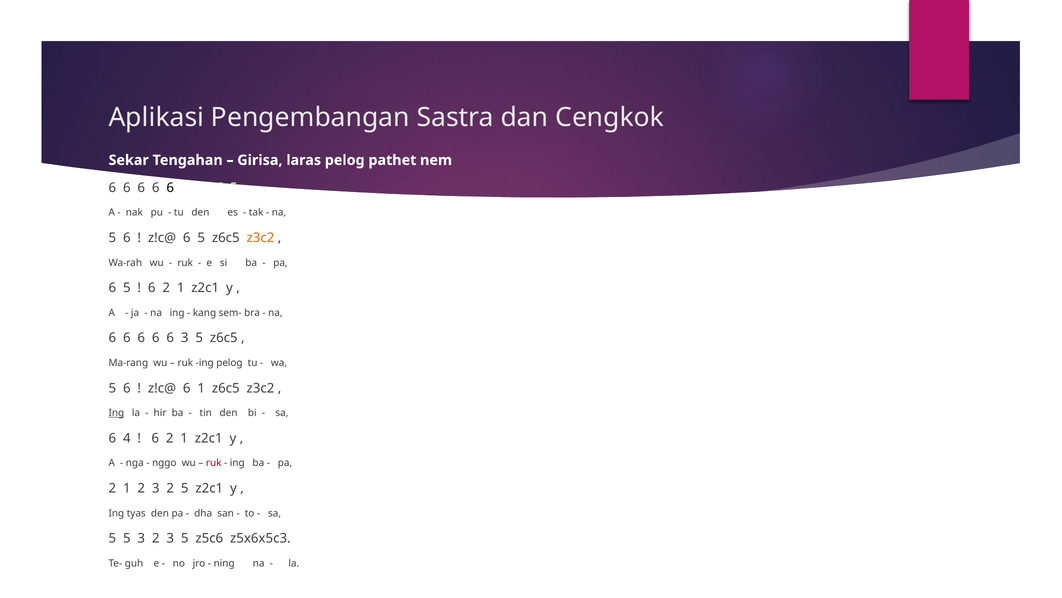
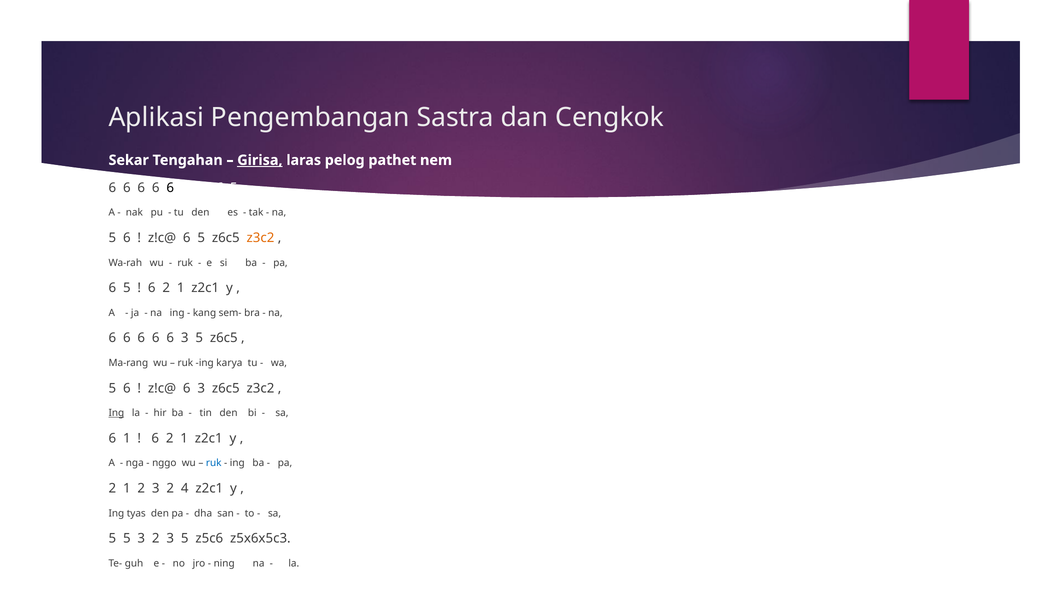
Girisa underline: none -> present (260, 160)
ing pelog: pelog -> karya (229, 363)
z!c@ 6 1: 1 -> 3 (201, 388)
6 4: 4 -> 1 (127, 438)
ruk colour: red -> blue (214, 463)
2 5: 5 -> 4 (185, 488)
